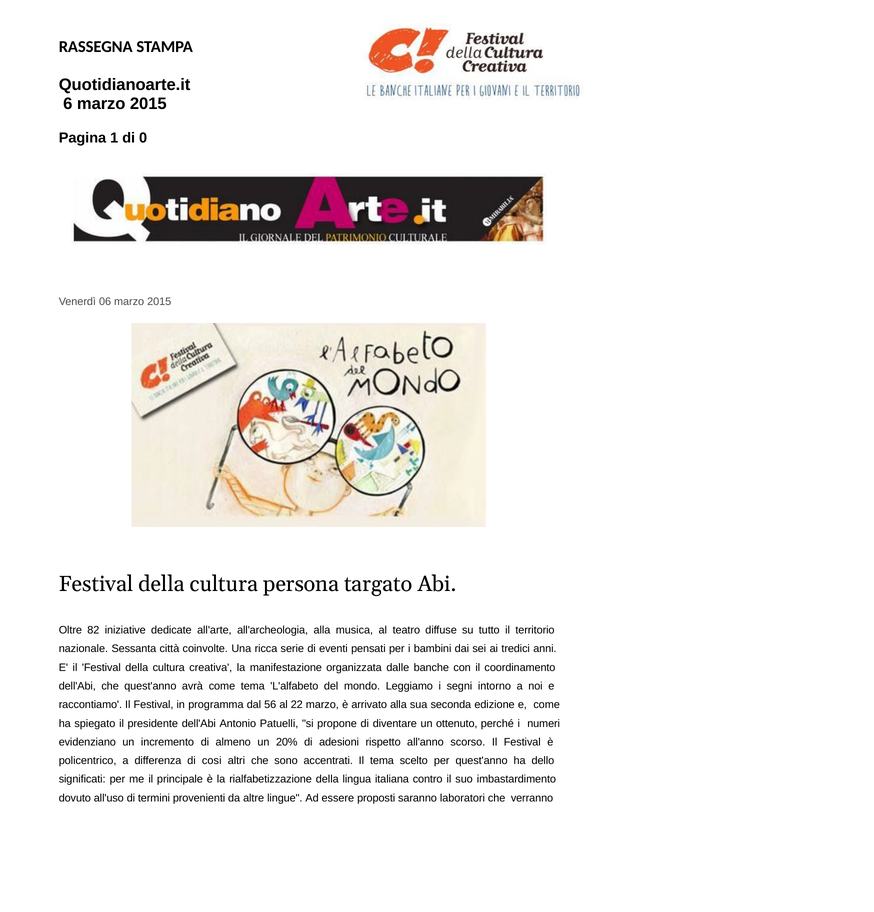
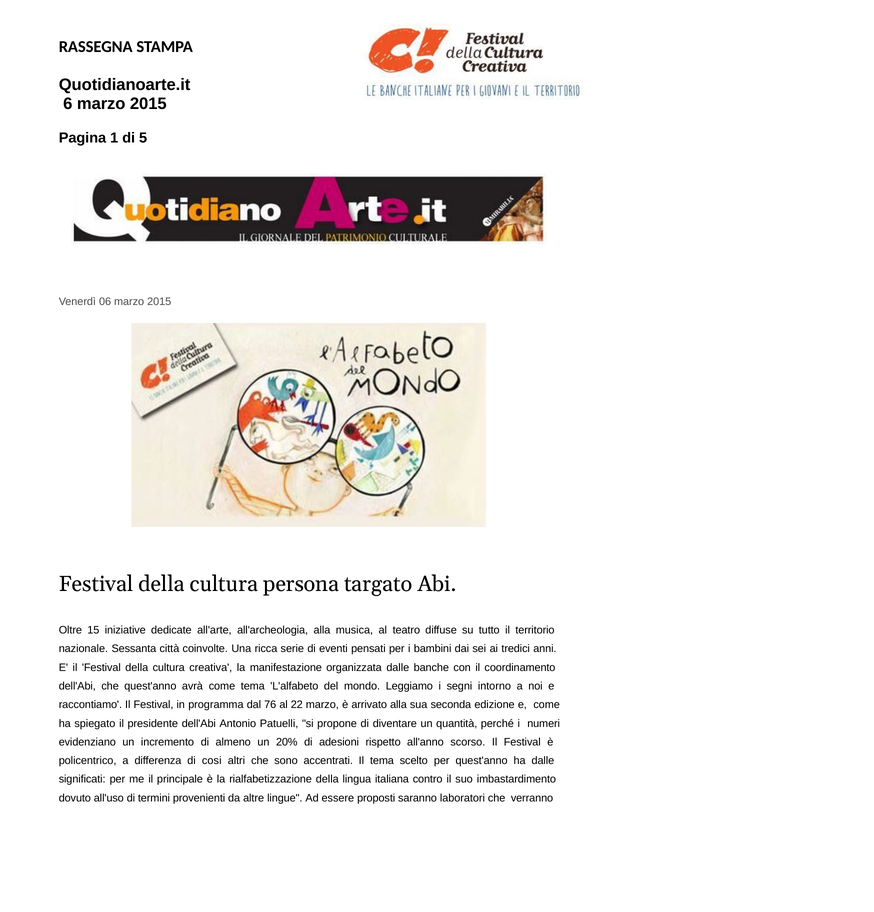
0: 0 -> 5 (143, 138)
82: 82 -> 15 (93, 630)
56: 56 -> 76 (270, 705)
ottenuto: ottenuto -> quantità (457, 724)
ha dello: dello -> dalle (543, 761)
